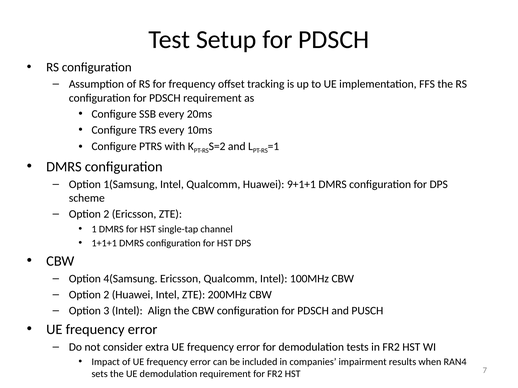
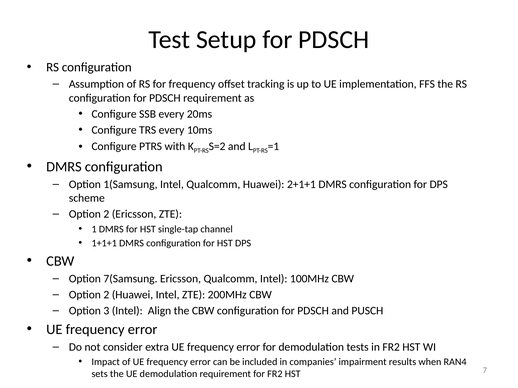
9+1+1: 9+1+1 -> 2+1+1 (301, 185)
4(Samsung: 4(Samsung -> 7(Samsung (130, 279)
